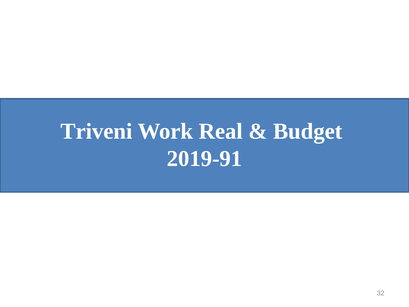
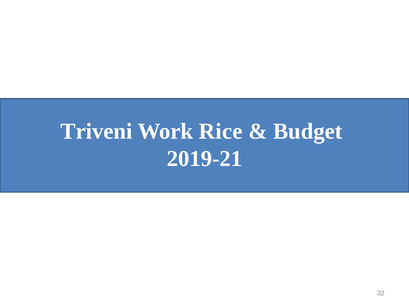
Real: Real -> Rice (221, 131)
2019-91: 2019-91 -> 2019-21 (204, 158)
